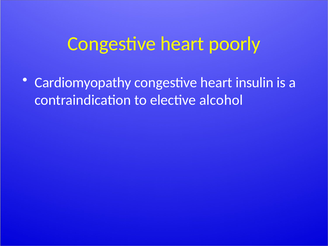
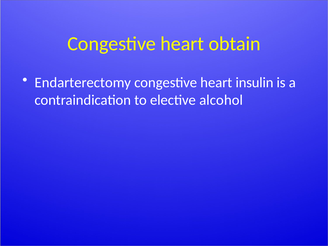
poorly: poorly -> obtain (235, 44)
Cardiomyopathy: Cardiomyopathy -> Endarterectomy (83, 82)
